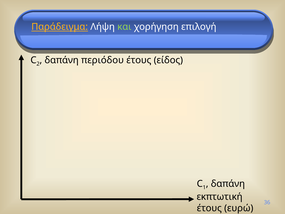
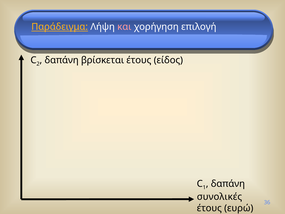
και colour: light green -> pink (124, 27)
περιόδου: περιόδου -> βρίσκεται (103, 60)
εκπτωτική: εκπτωτική -> συνολικές (219, 196)
